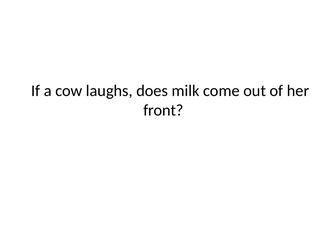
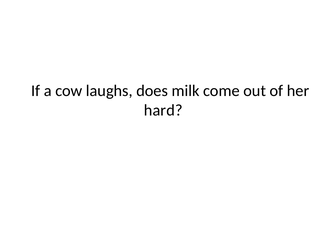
front: front -> hard (163, 110)
